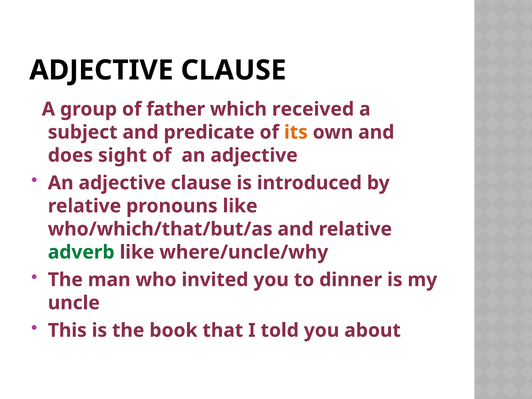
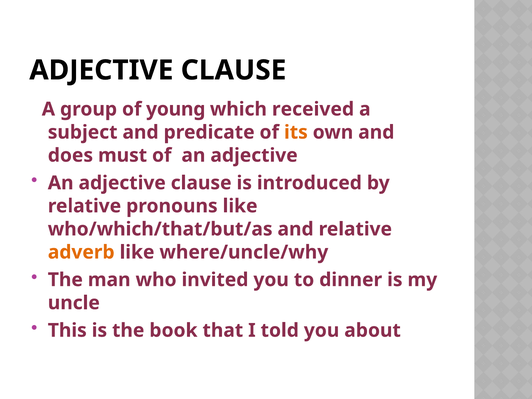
father: father -> young (176, 109)
sight: sight -> must (123, 155)
adverb colour: green -> orange (81, 252)
